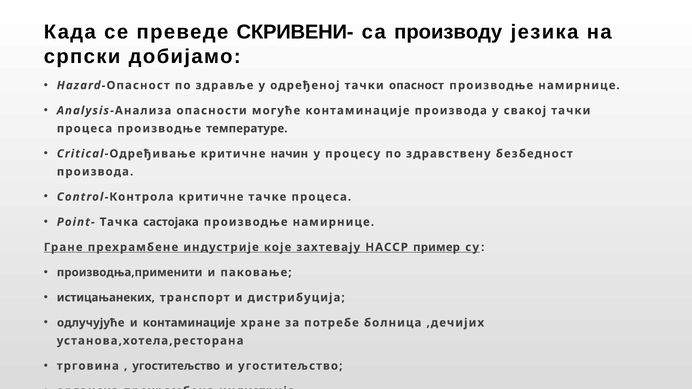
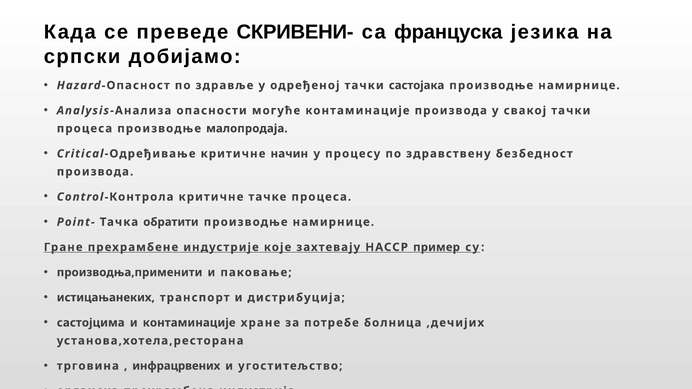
производу: производу -> француска (448, 32)
опасност: опасност -> састојака (417, 85)
температуре: температуре -> малопродаја (247, 129)
састојака: састојака -> обратити (171, 222)
одлучујуће: одлучујуће -> састојцима (91, 323)
угоститељство: угоститељство -> инфрацрвених (176, 366)
